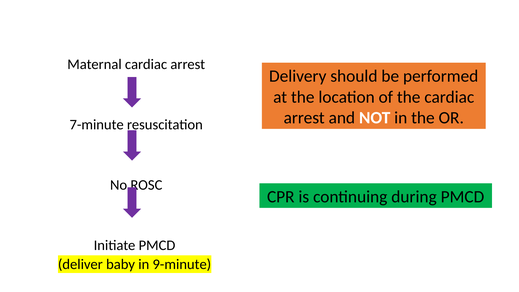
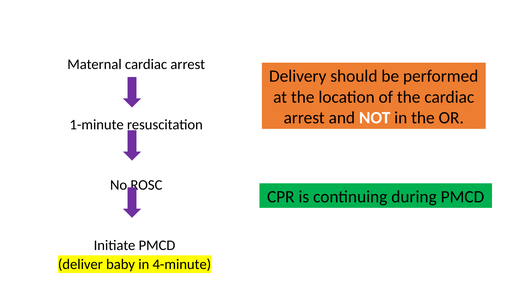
7-minute: 7-minute -> 1-minute (97, 125)
9-minute: 9-minute -> 4-minute (182, 264)
